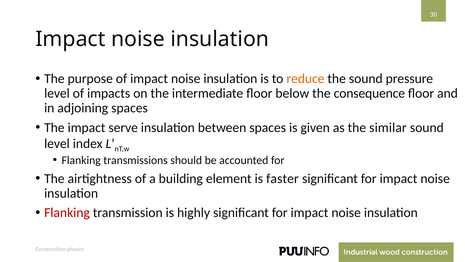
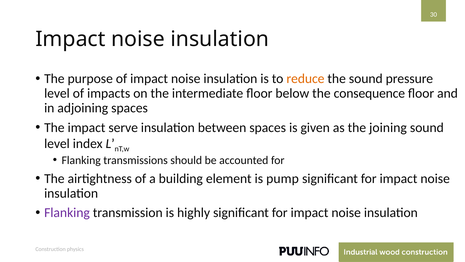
similar: similar -> joining (388, 127)
faster: faster -> pump (282, 178)
Flanking colour: red -> purple (67, 212)
